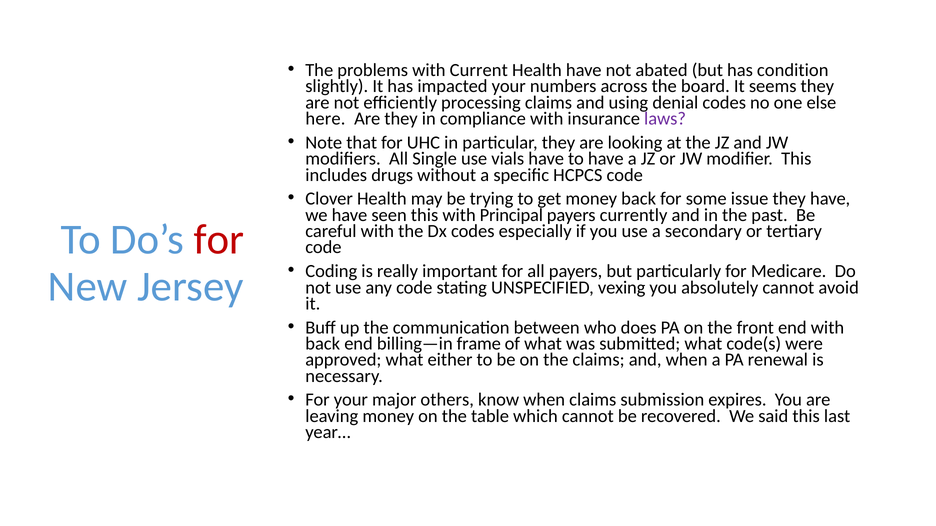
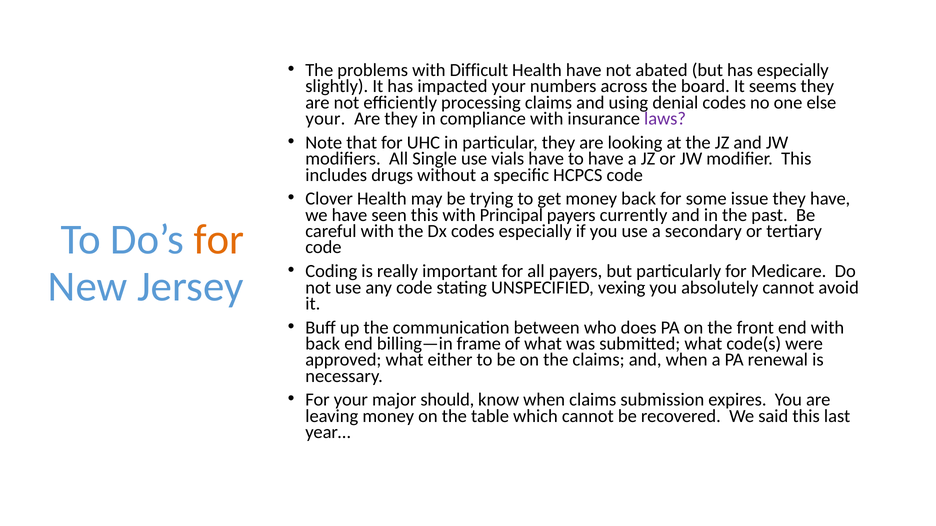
Current: Current -> Difficult (479, 70)
has condition: condition -> especially (793, 70)
here: here -> your (325, 119)
for colour: red -> orange (219, 240)
others: others -> should (447, 400)
